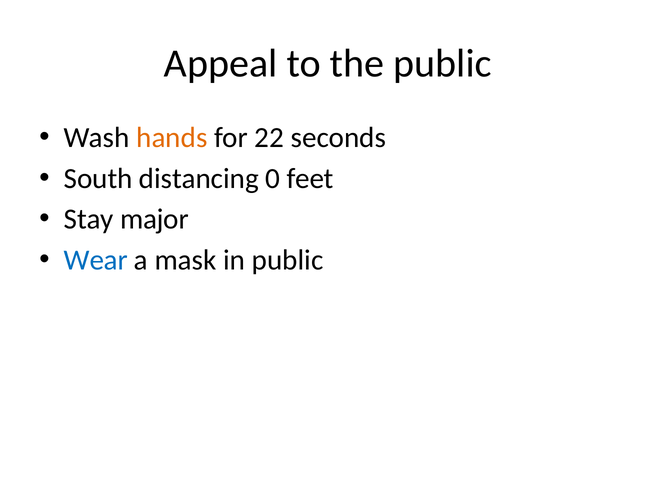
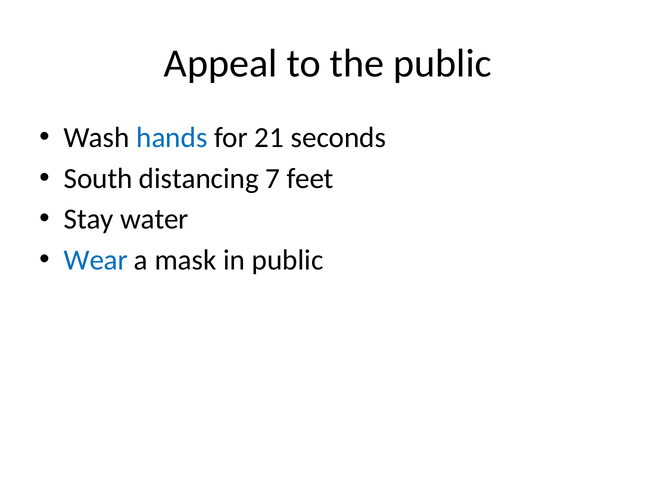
hands colour: orange -> blue (172, 138)
22: 22 -> 21 (269, 138)
0: 0 -> 7 (273, 178)
major: major -> water (154, 219)
